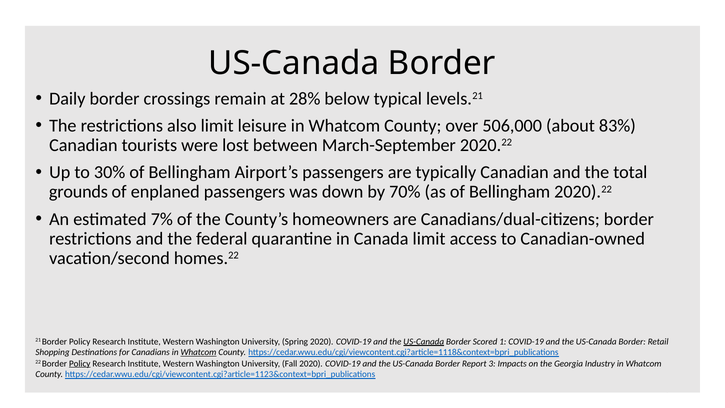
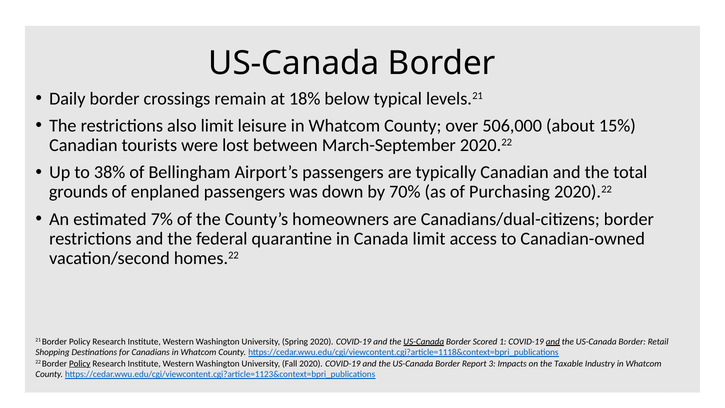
28%: 28% -> 18% (305, 98)
83%: 83% -> 15% (617, 126)
30%: 30% -> 38% (110, 172)
as of Bellingham: Bellingham -> Purchasing (510, 192)
and underline: none -> present (553, 341)
Whatcom underline: present -> none (198, 352)
Georgia: Georgia -> Taxable (569, 363)
